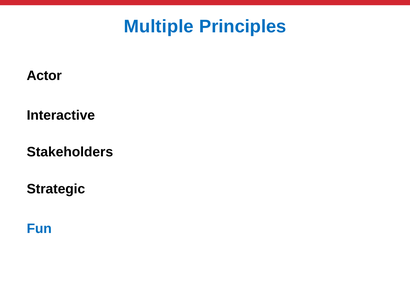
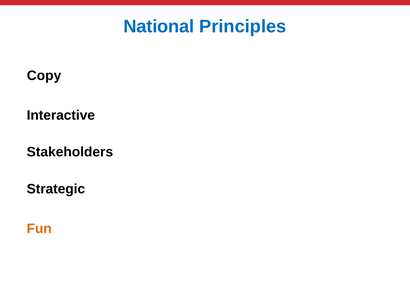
Multiple: Multiple -> National (159, 27)
Actor: Actor -> Copy (44, 76)
Fun colour: blue -> orange (39, 229)
